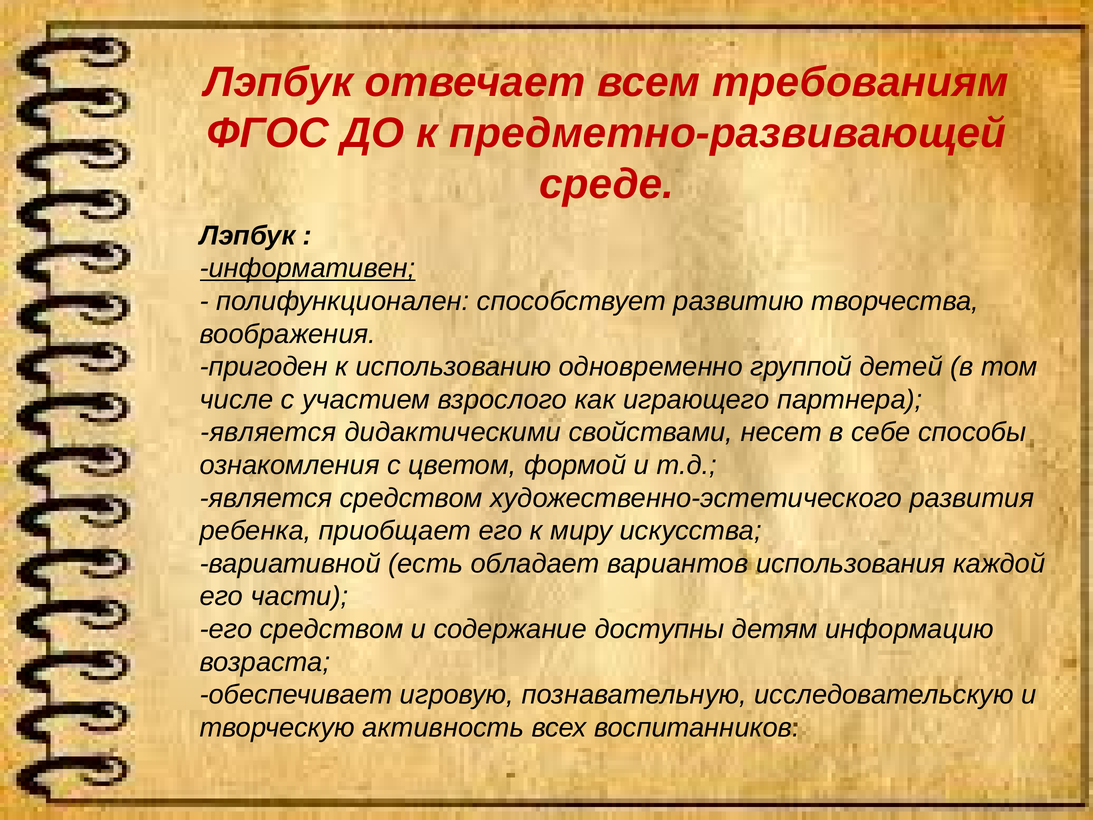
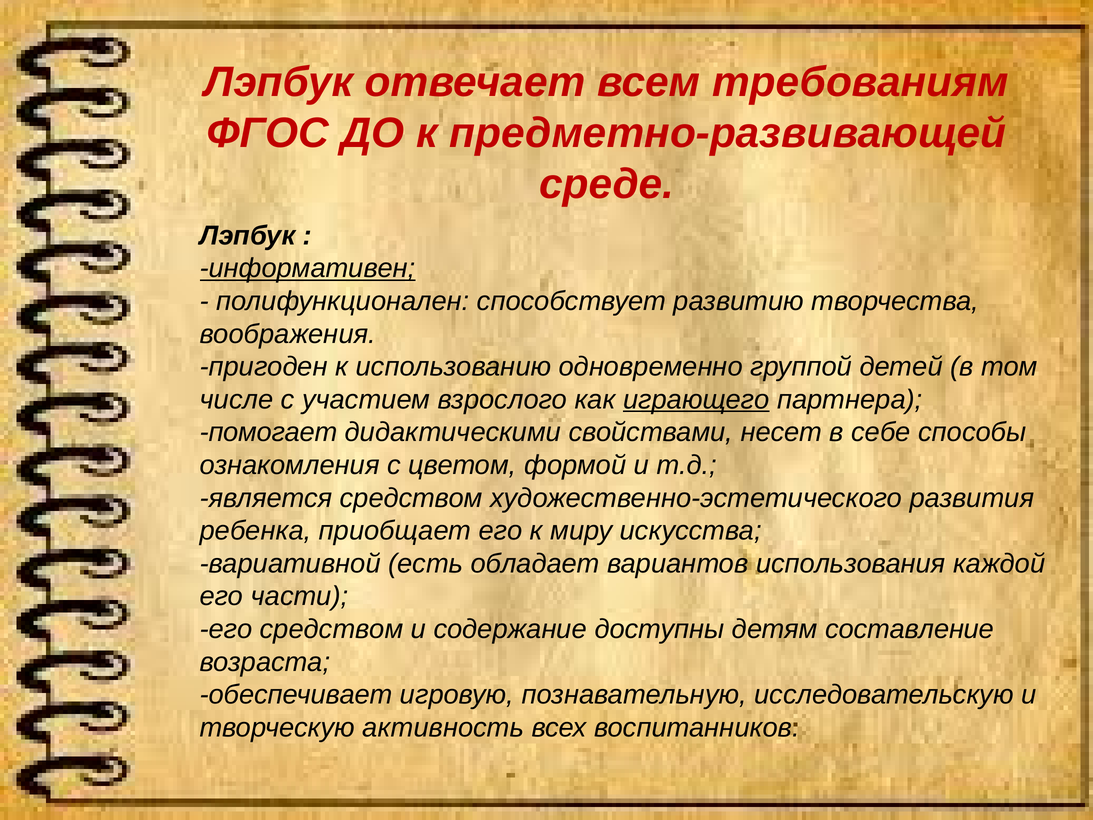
играющего underline: none -> present (696, 399)
является: является -> помогает (269, 432)
информацию: информацию -> составление (910, 629)
